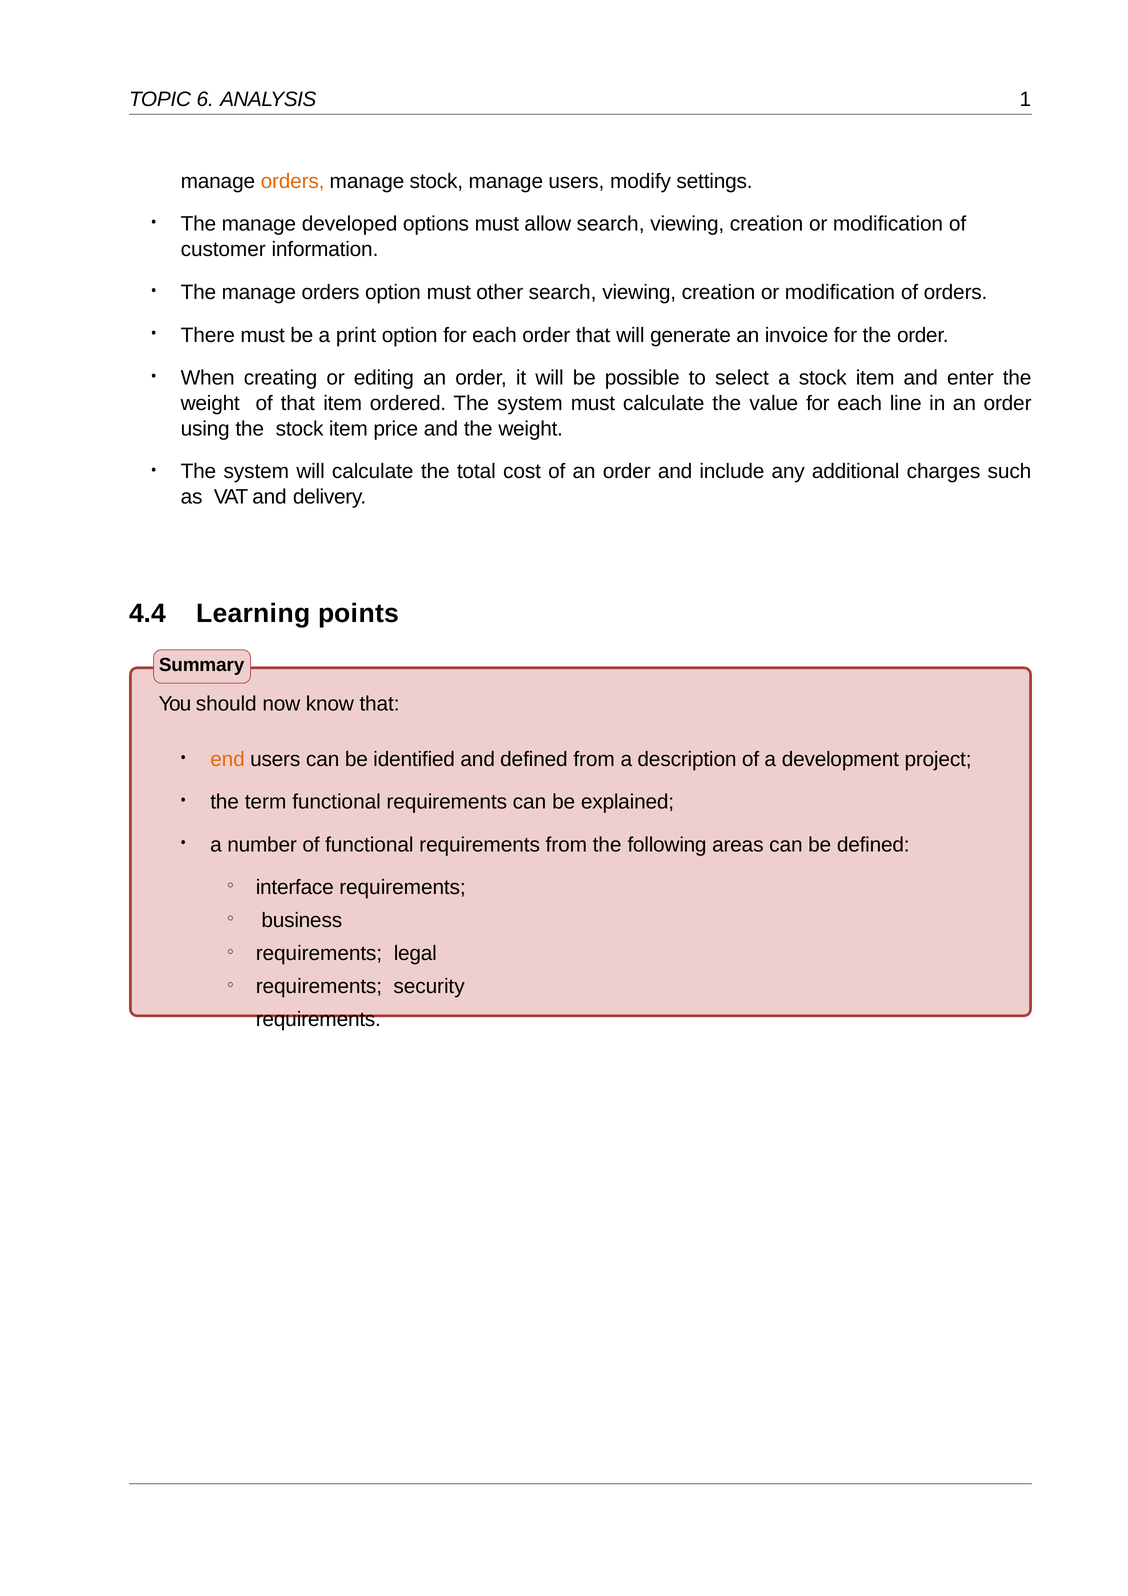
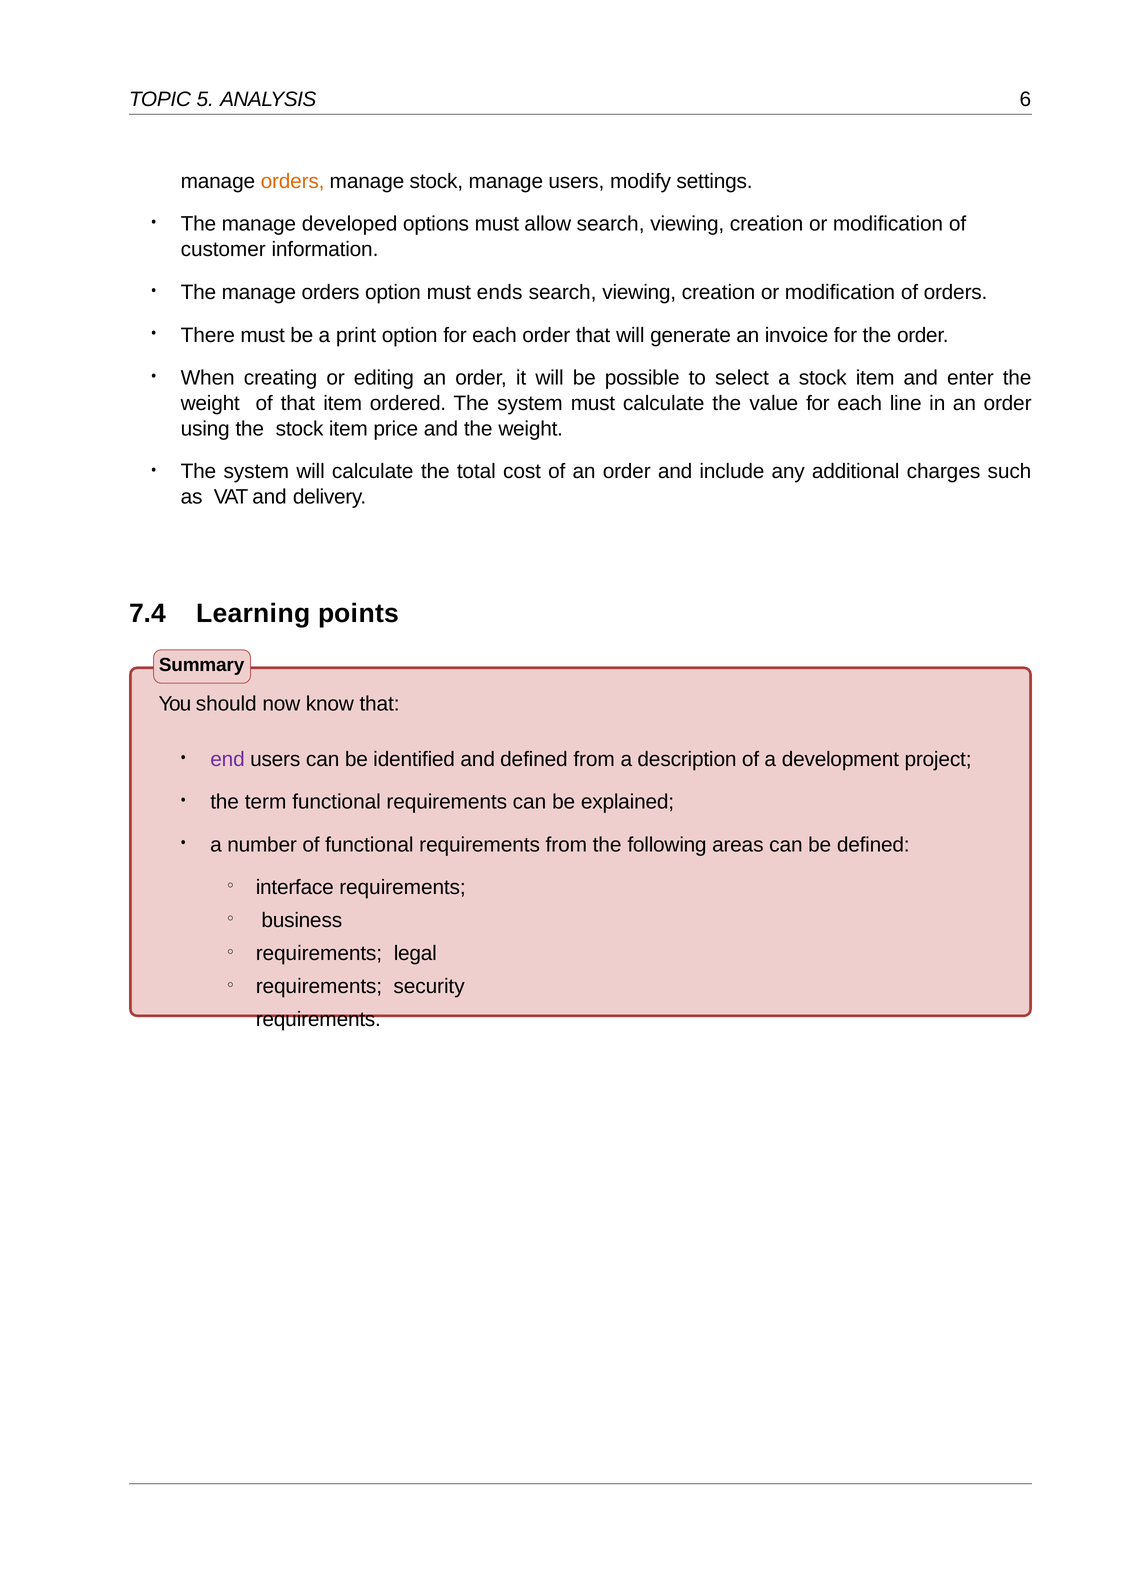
6: 6 -> 5 (205, 99)
1: 1 -> 6 (1025, 99)
other: other -> ends (500, 292)
4.4: 4.4 -> 7.4 (148, 613)
end colour: orange -> purple (228, 760)
